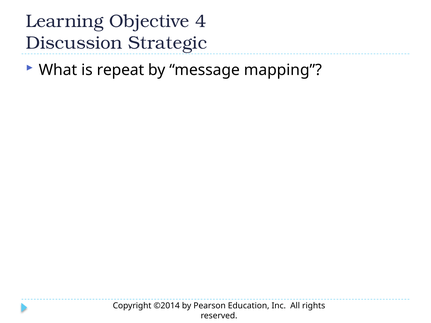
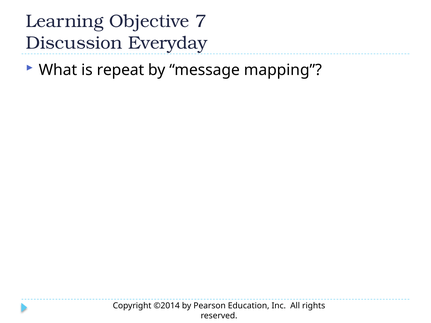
4: 4 -> 7 (201, 21)
Strategic: Strategic -> Everyday (168, 43)
